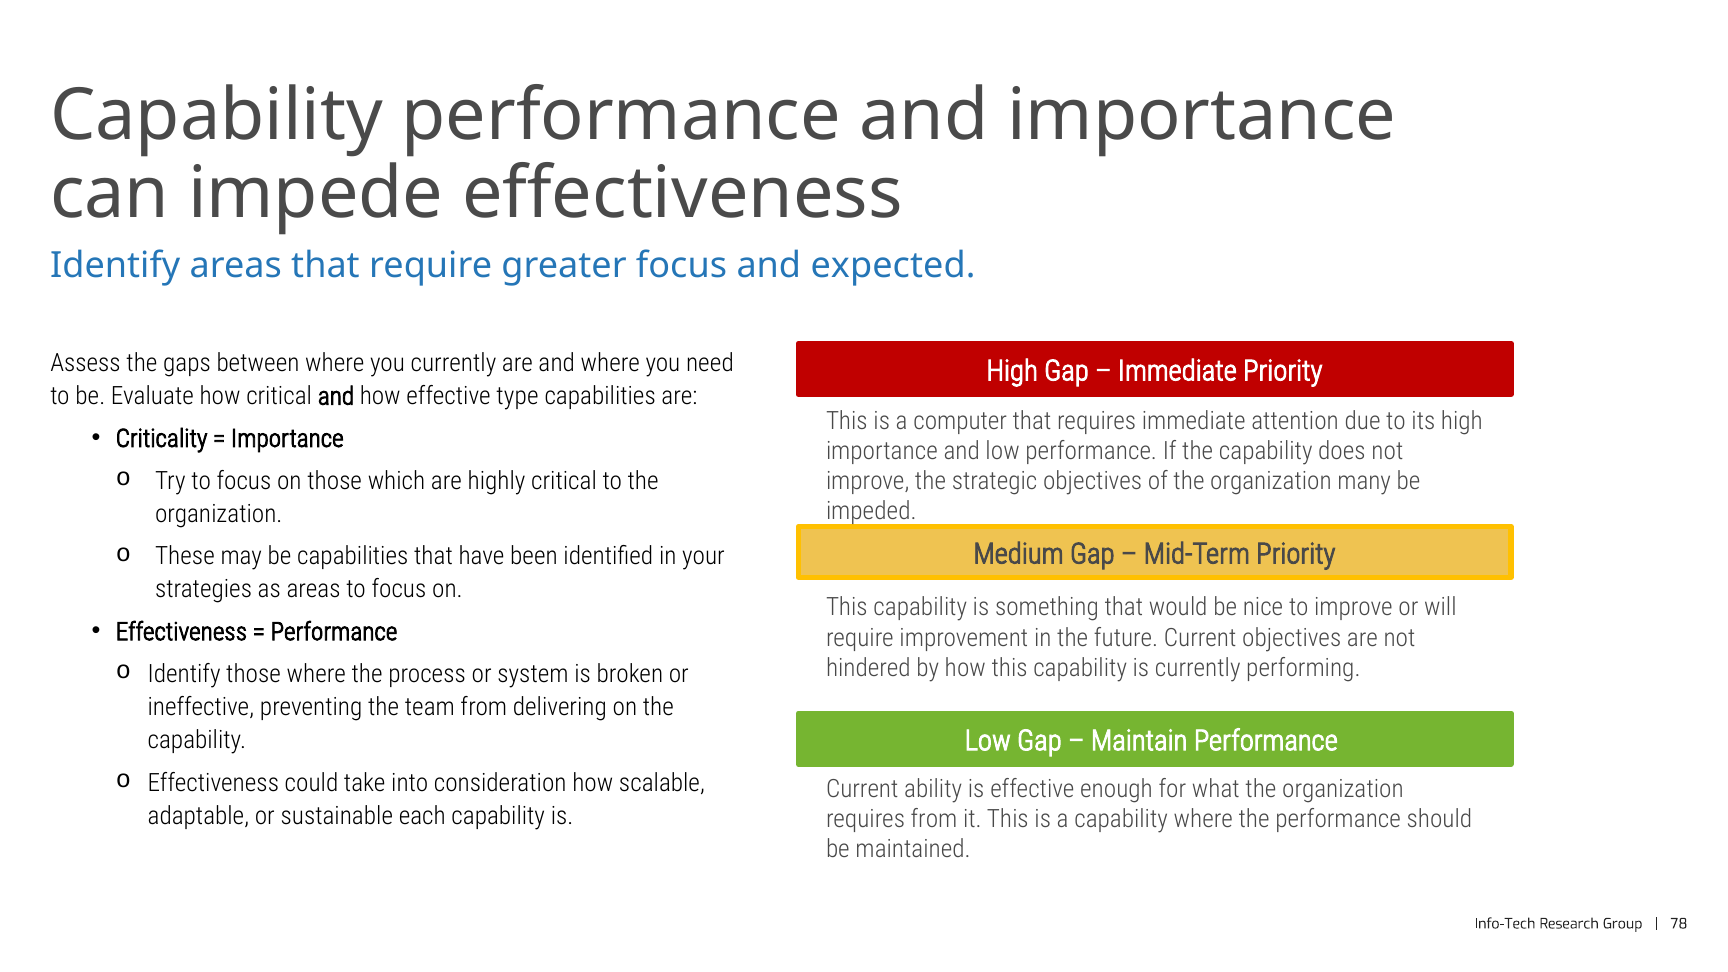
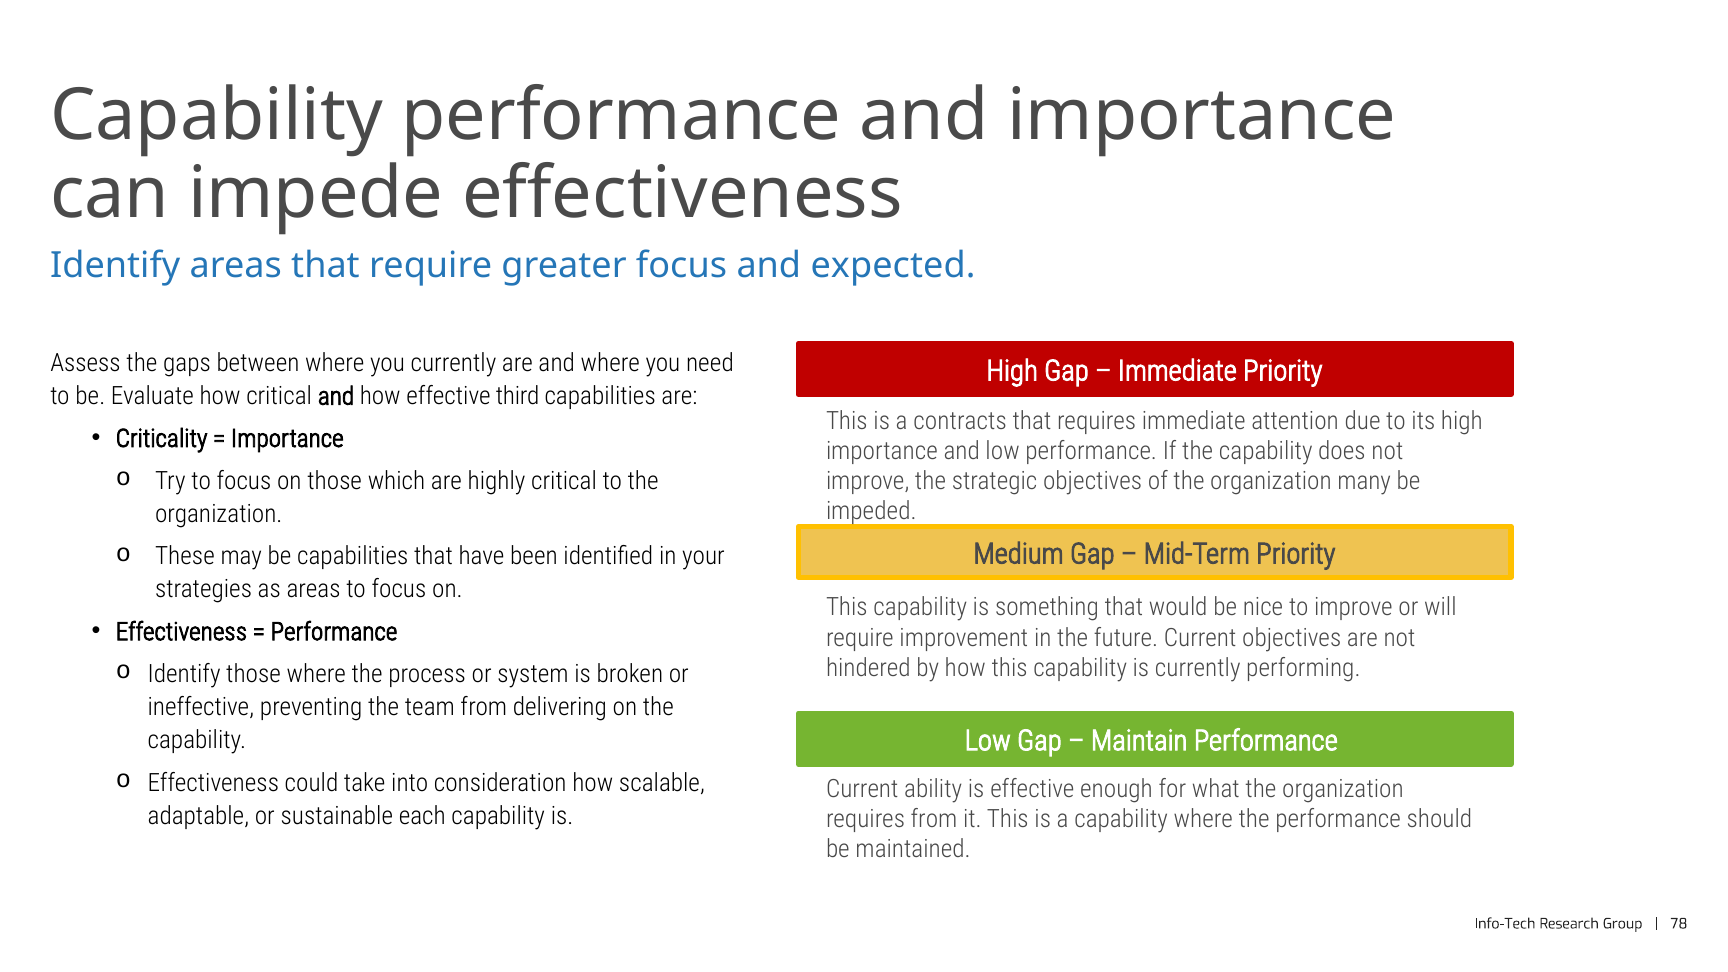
type: type -> third (518, 396)
computer: computer -> contracts (960, 421)
